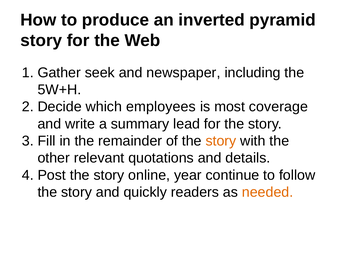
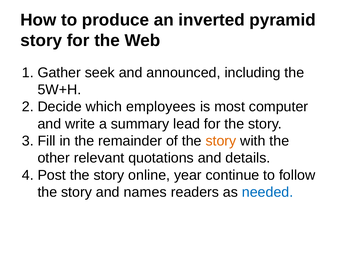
newspaper: newspaper -> announced (183, 73)
coverage: coverage -> computer (279, 107)
quickly: quickly -> names (145, 192)
needed colour: orange -> blue (268, 192)
